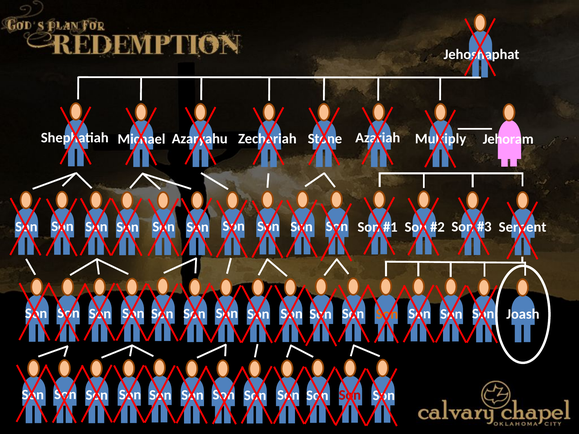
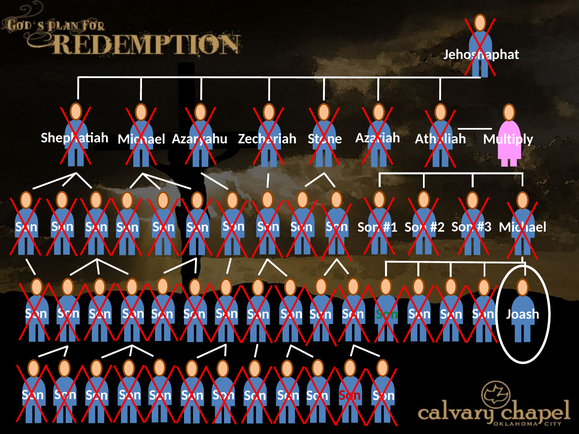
Multiply: Multiply -> Athaliah (441, 139)
Jehoram: Jehoram -> Multiply (508, 139)
Son Serpent: Serpent -> Michael (523, 227)
Son colour: orange -> green (387, 314)
